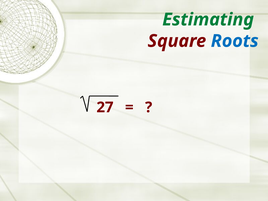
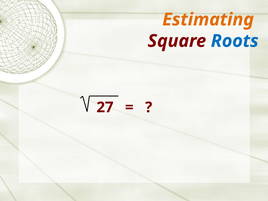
Estimating colour: green -> orange (208, 20)
